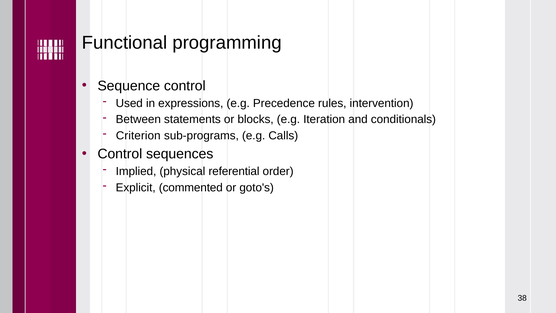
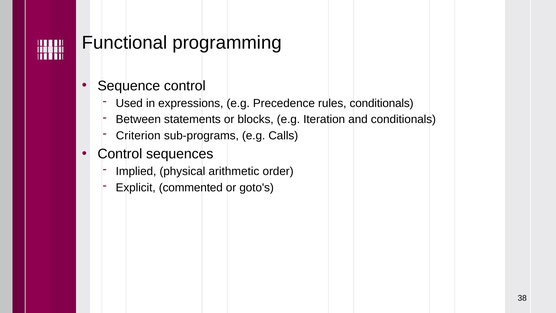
rules intervention: intervention -> conditionals (382, 103)
referential: referential -> arithmetic (234, 171)
